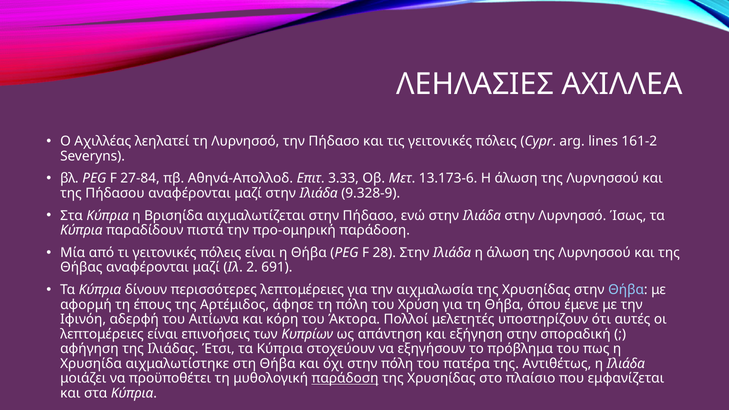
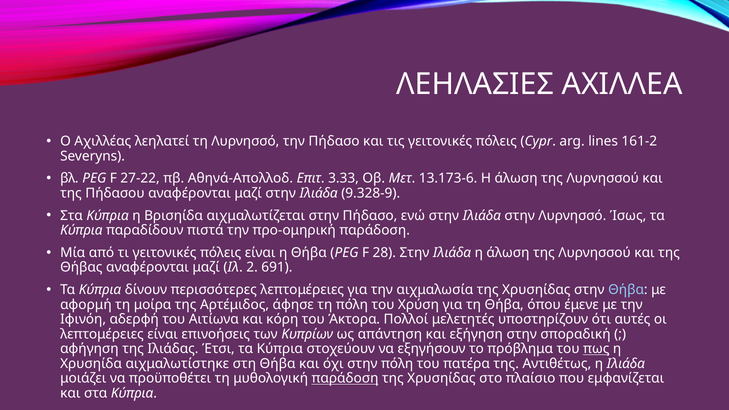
27-84: 27-84 -> 27-22 (140, 178)
έπους: έπους -> μοίρα (153, 305)
πως underline: none -> present (596, 349)
